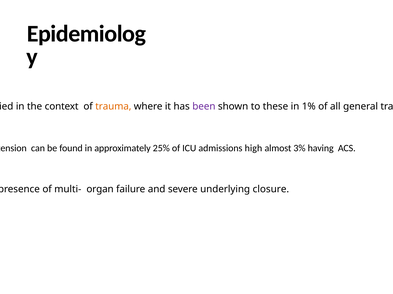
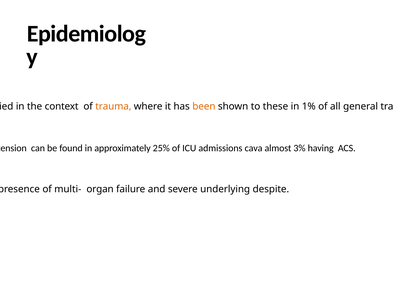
been colour: purple -> orange (204, 107)
admissions high: high -> cava (254, 148)
closure: closure -> despite (271, 190)
